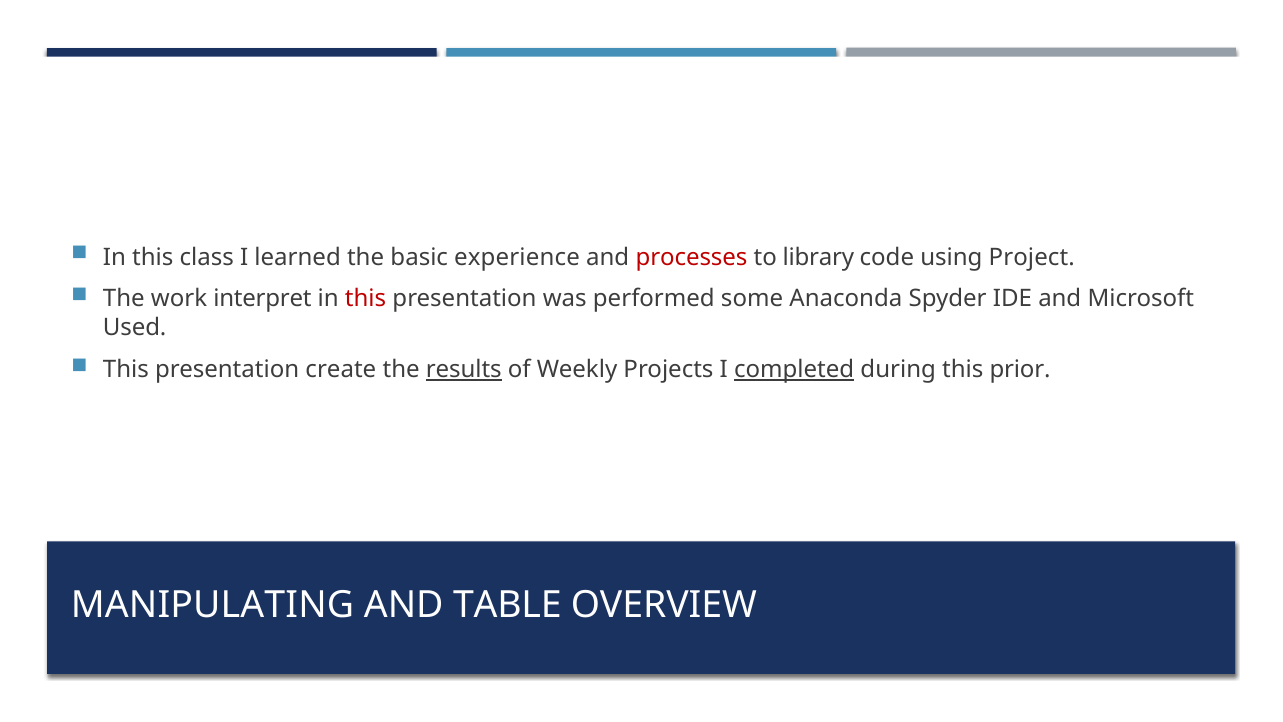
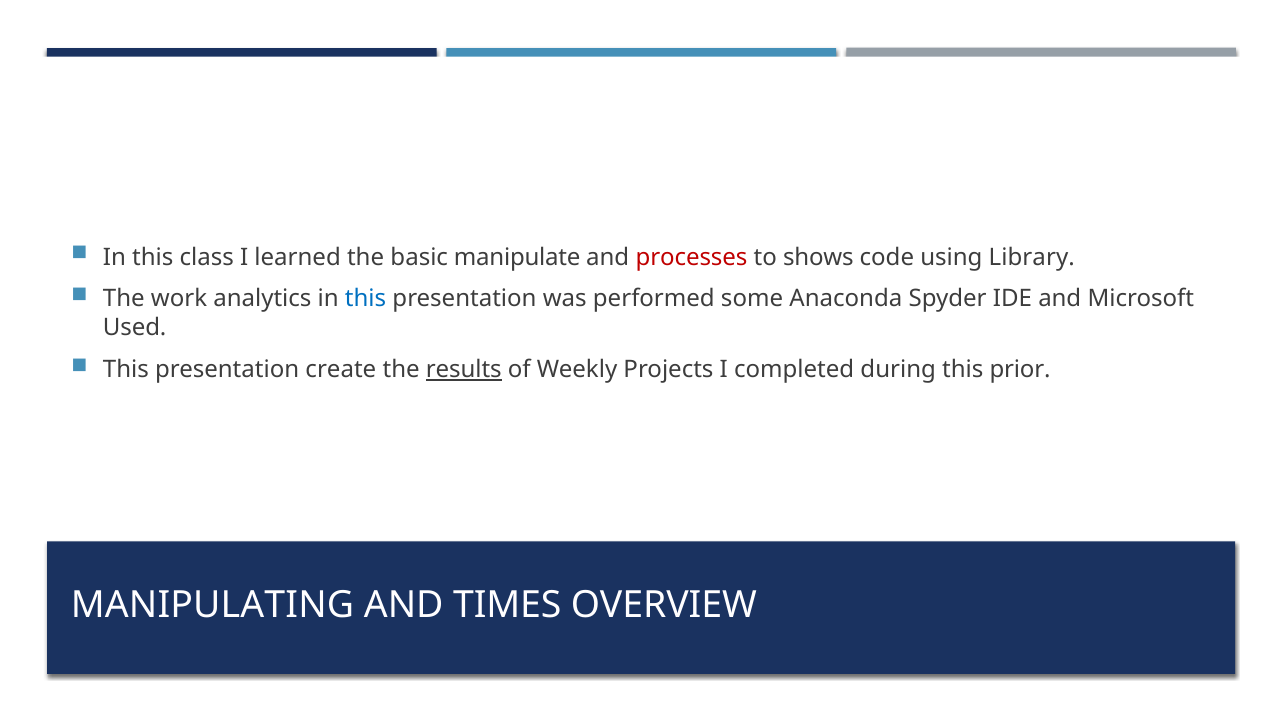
experience: experience -> manipulate (517, 257)
library: library -> shows (818, 257)
Project: Project -> Library (1032, 257)
interpret: interpret -> analytics (262, 299)
this colour: red -> blue (366, 299)
completed underline: present -> none (794, 369)
TABLE: TABLE -> TIMES (507, 605)
